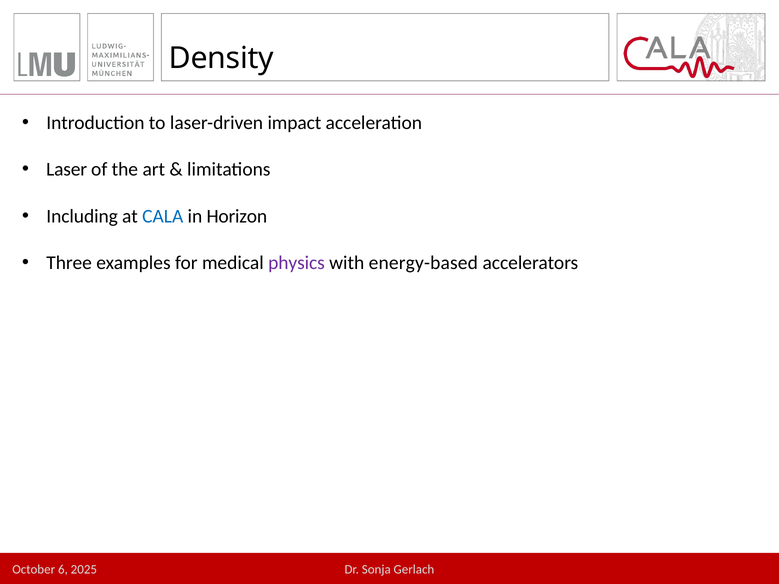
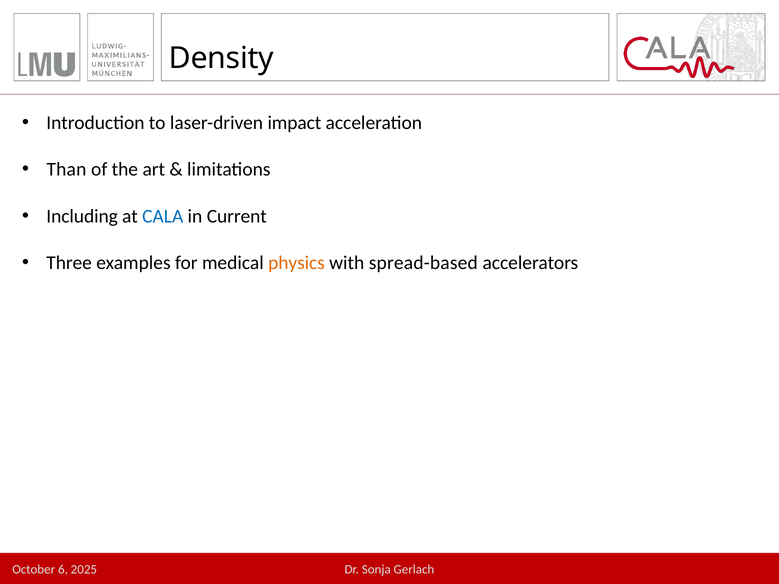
Laser: Laser -> Than (66, 170)
Horizon: Horizon -> Current (237, 216)
physics colour: purple -> orange (296, 263)
energy-based: energy-based -> spread-based (423, 263)
